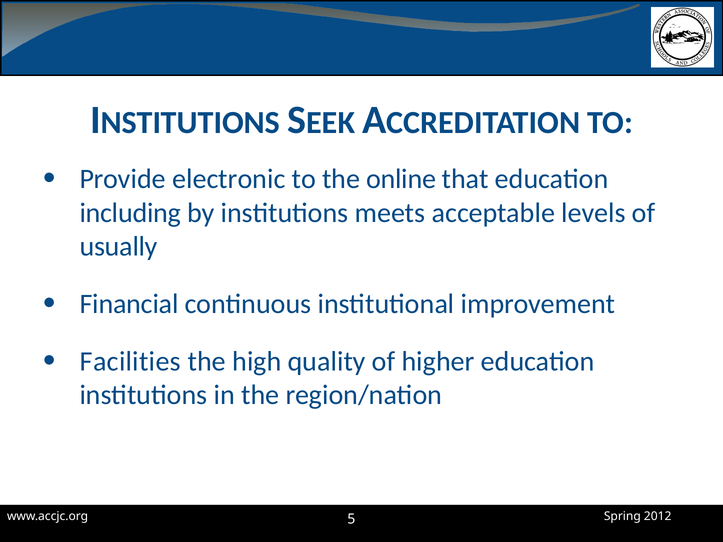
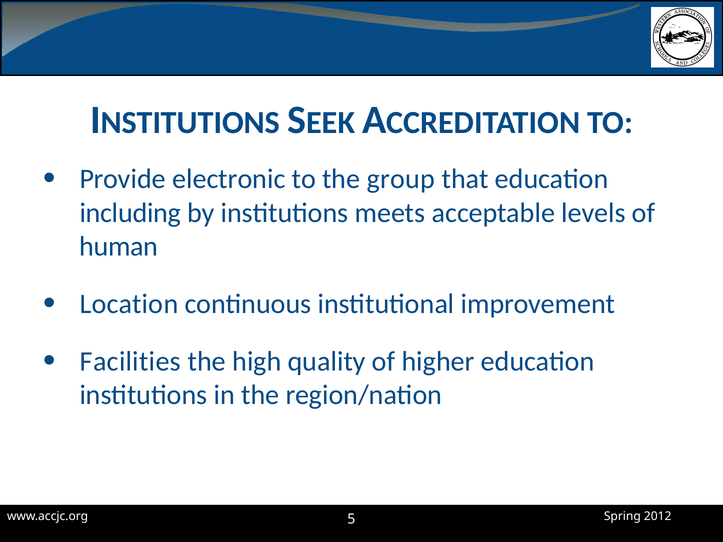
online: online -> group (401, 179)
usually: usually -> human (119, 247)
Financial: Financial -> Location (129, 304)
